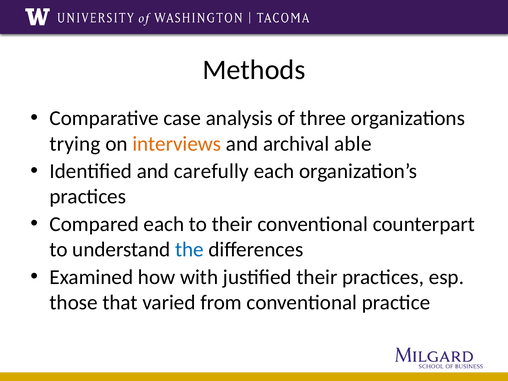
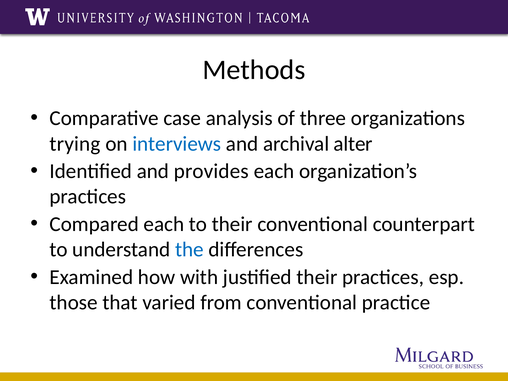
interviews colour: orange -> blue (177, 144)
able: able -> alter (353, 144)
carefully: carefully -> provides (211, 171)
